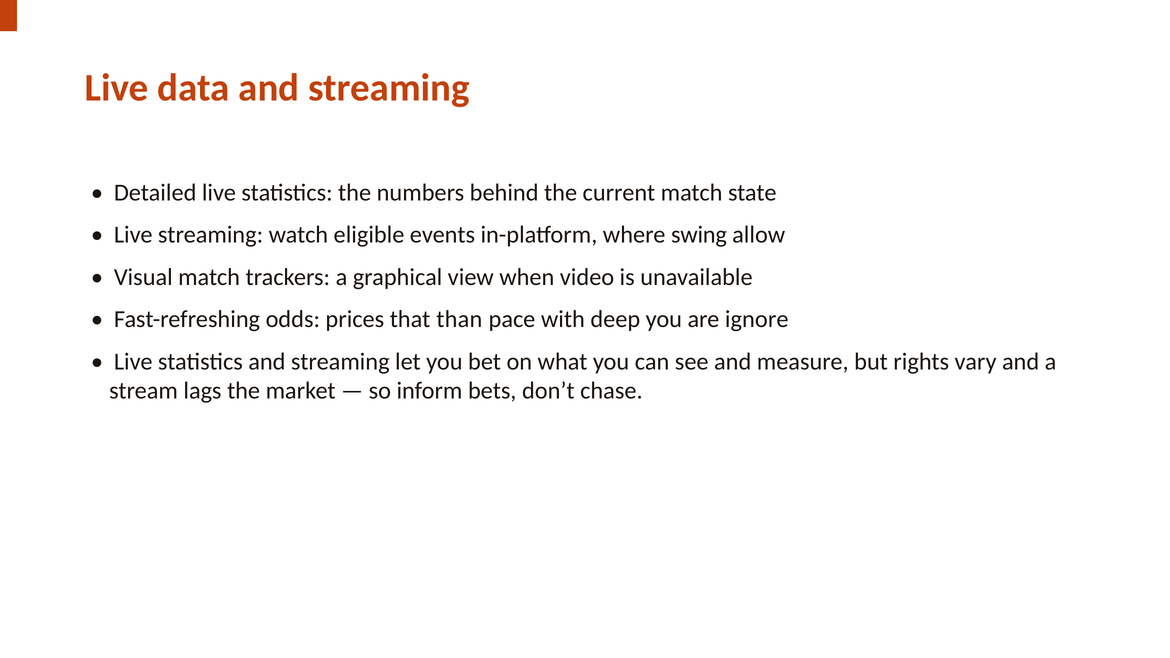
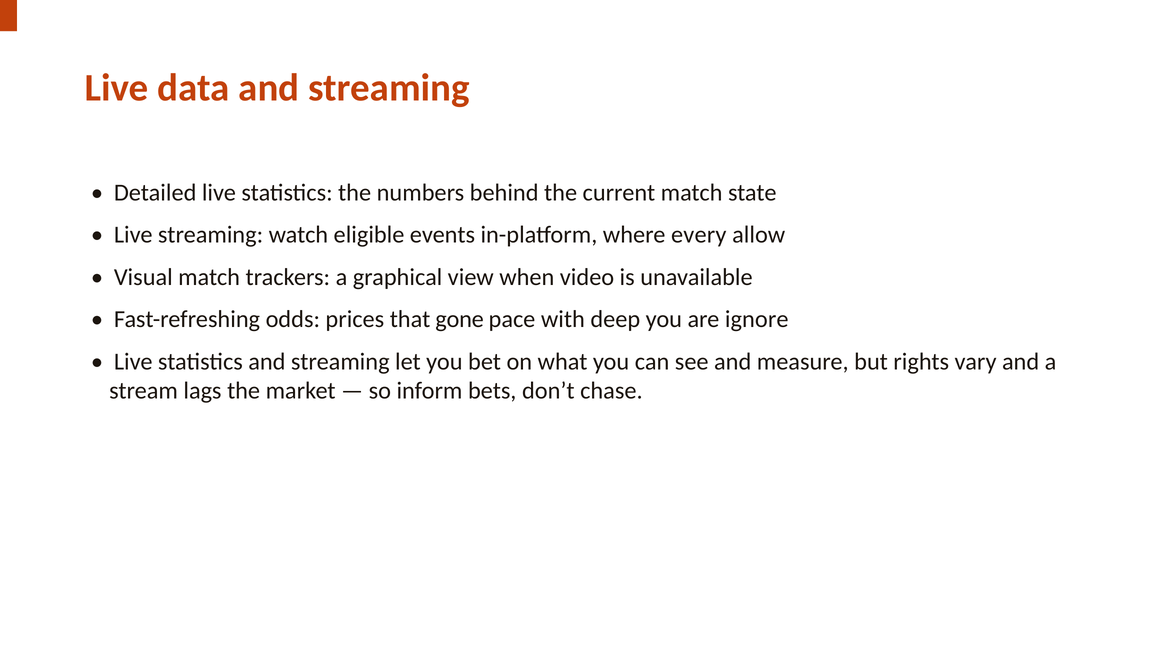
swing: swing -> every (699, 235)
than: than -> gone (460, 319)
